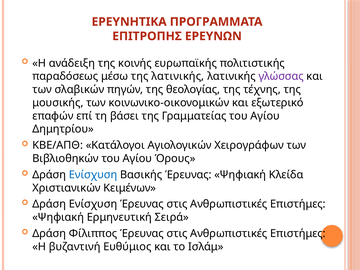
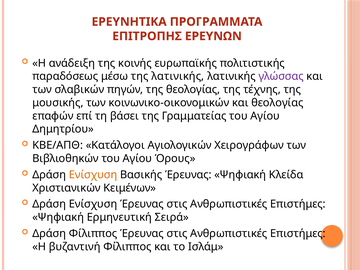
και εξωτερικό: εξωτερικό -> θεολογίας (277, 103)
Ενίσχυση colour: blue -> orange (93, 175)
βυζαντινή Ευθύμιος: Ευθύμιος -> Φίλιππος (127, 247)
